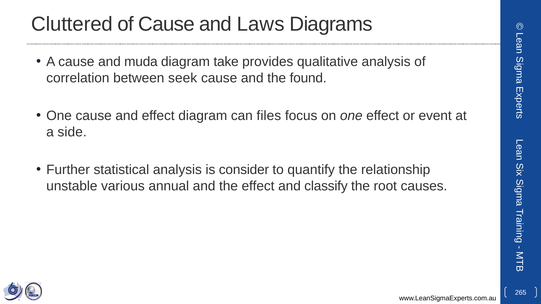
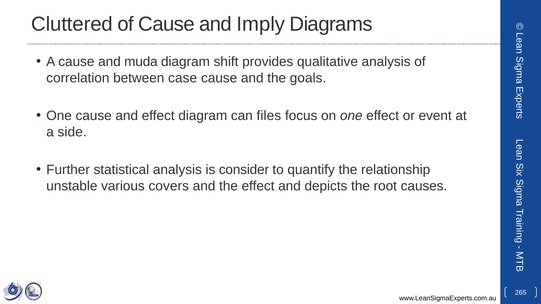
Laws: Laws -> Imply (261, 24)
take: take -> shift (226, 62)
seek: seek -> case (183, 78)
found: found -> goals (308, 78)
annual: annual -> covers (169, 186)
classify: classify -> depicts (326, 186)
